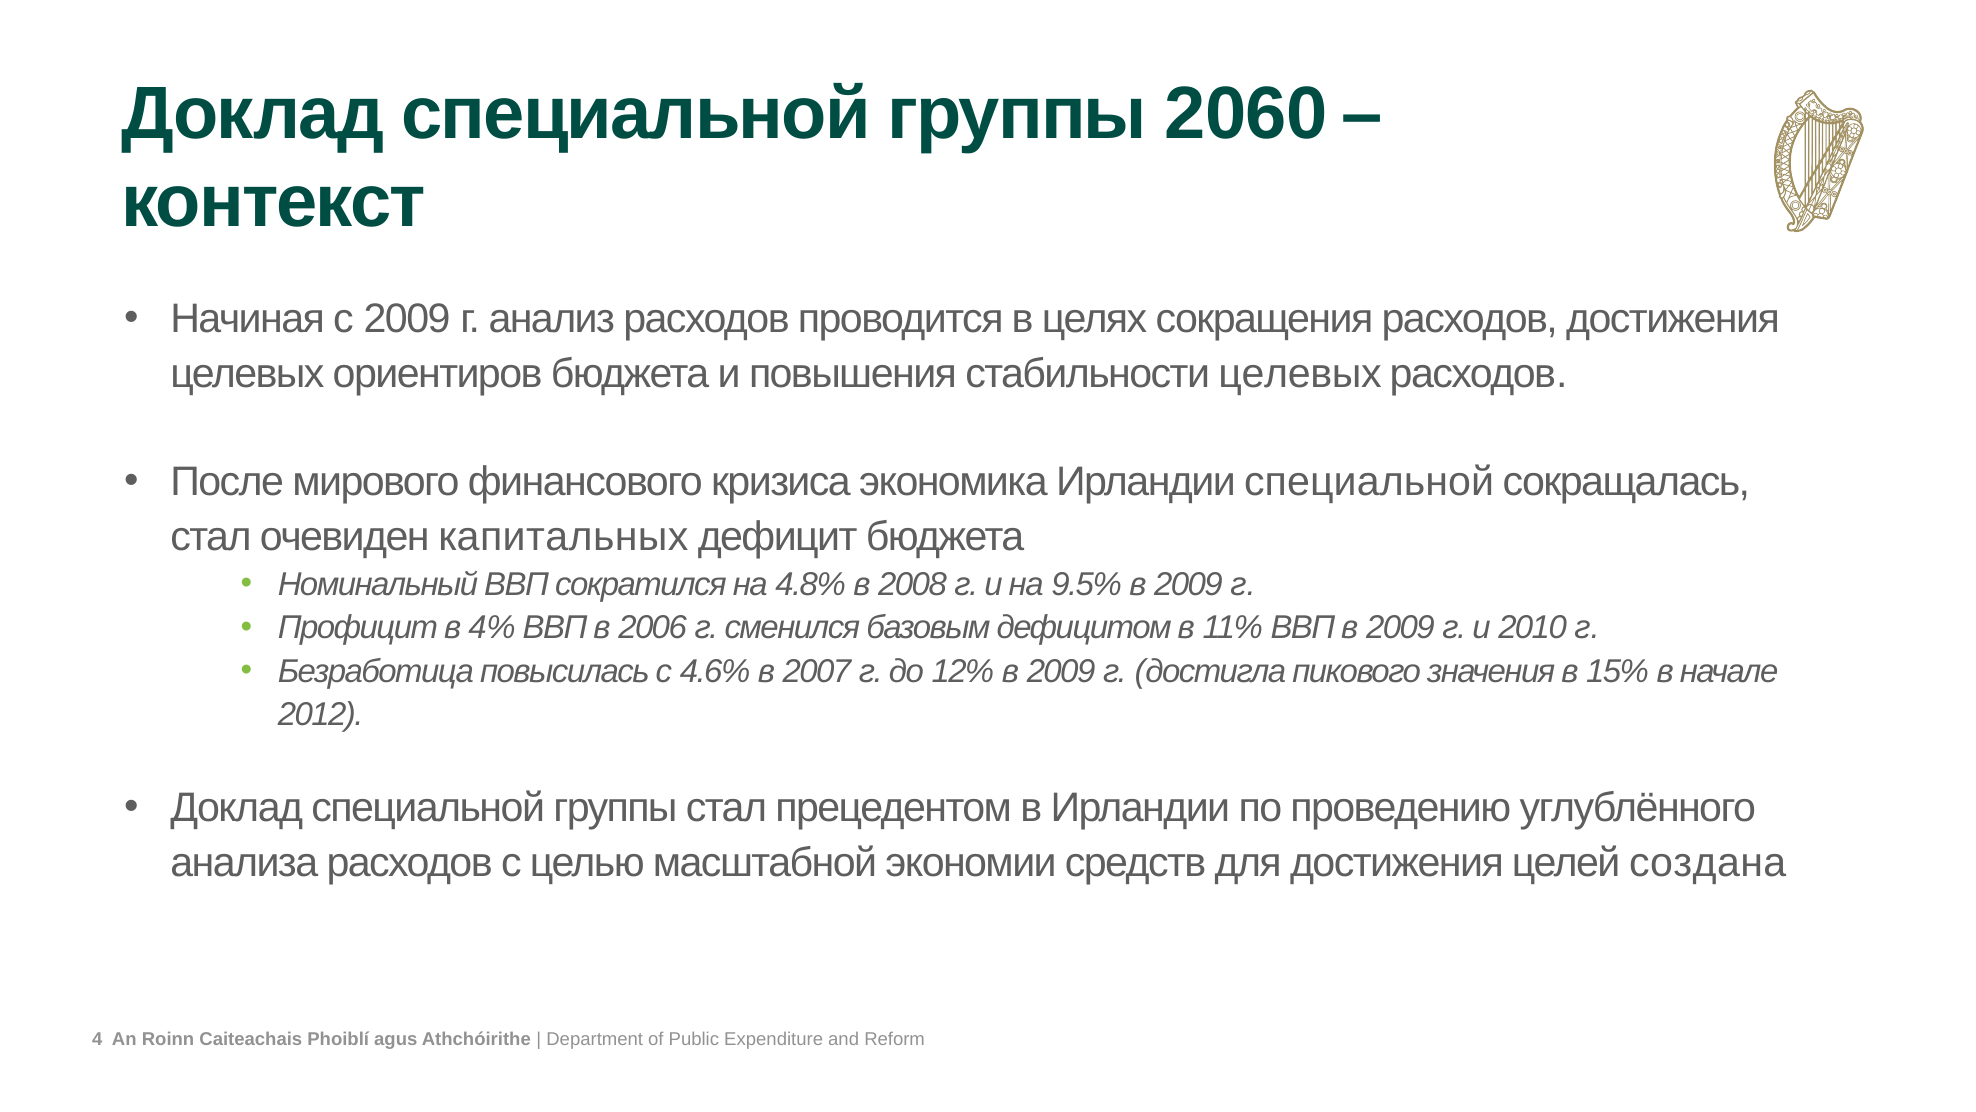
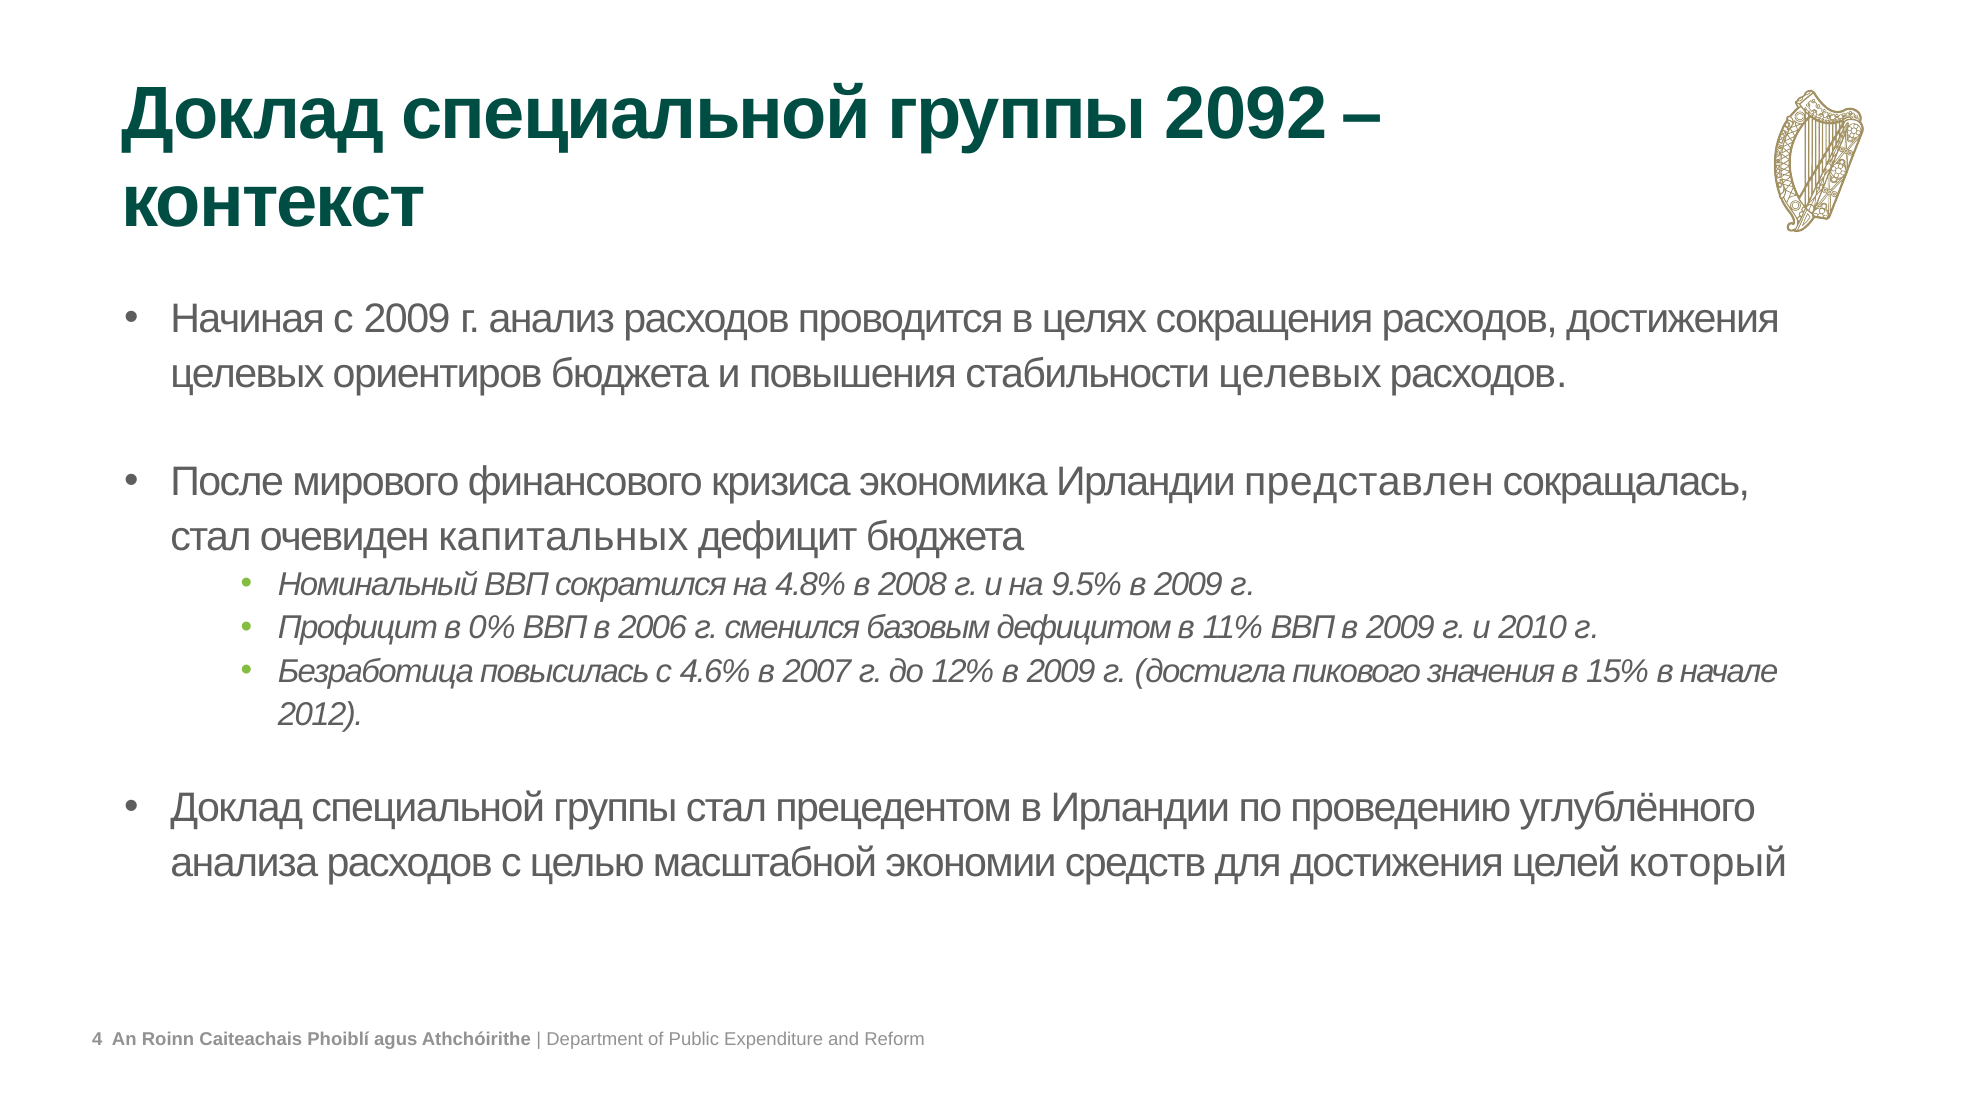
2060: 2060 -> 2092 (1246, 114)
Ирландии специальной: специальной -> представлен (1369, 482)
4%: 4% -> 0% (492, 628)
создана: создана -> который (1708, 862)
